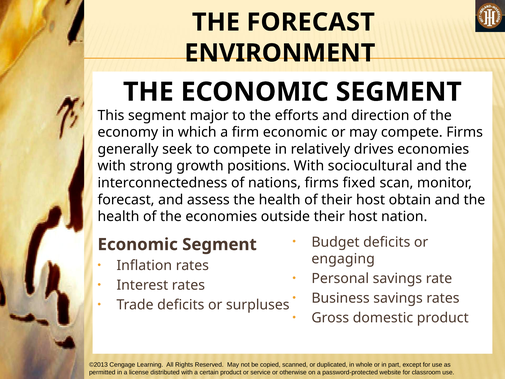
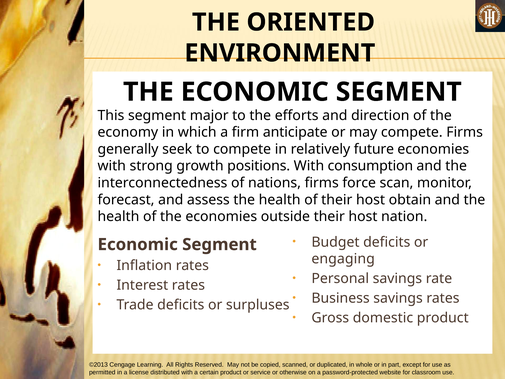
THE FORECAST: FORECAST -> ORIENTED (311, 22)
firm economic: economic -> anticipate (295, 132)
drives: drives -> future (374, 149)
sociocultural: sociocultural -> consumption (370, 166)
fixed: fixed -> force (359, 183)
